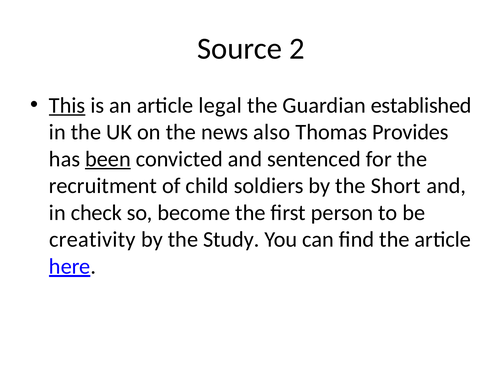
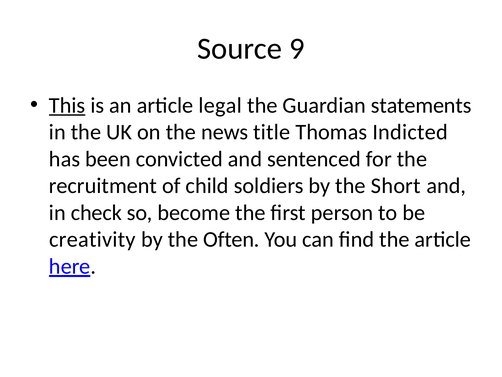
2: 2 -> 9 (297, 49)
established: established -> statements (421, 105)
also: also -> title (272, 132)
Provides: Provides -> Indicted (410, 132)
been underline: present -> none (108, 159)
Study: Study -> Often (231, 239)
